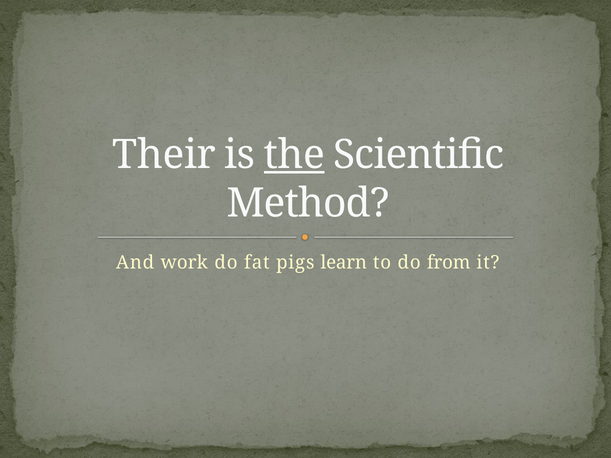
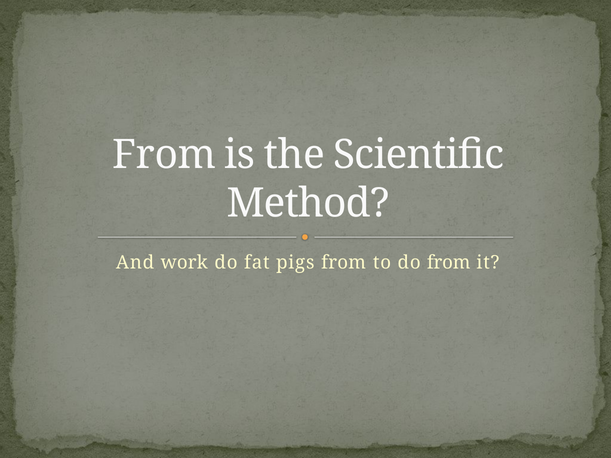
Their: Their -> From (164, 155)
the underline: present -> none (294, 155)
pigs learn: learn -> from (344, 263)
